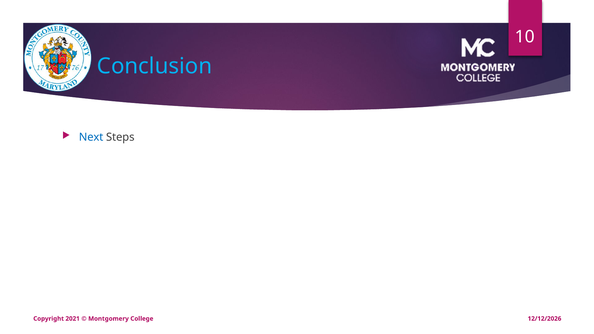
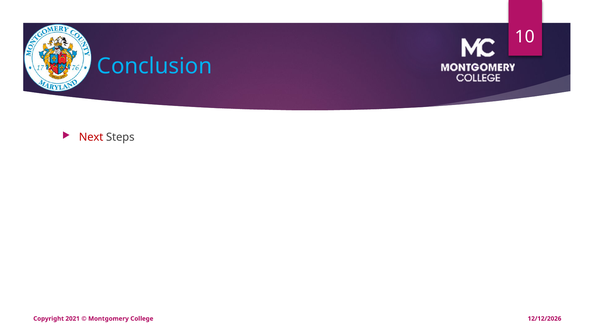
Next colour: blue -> red (91, 137)
